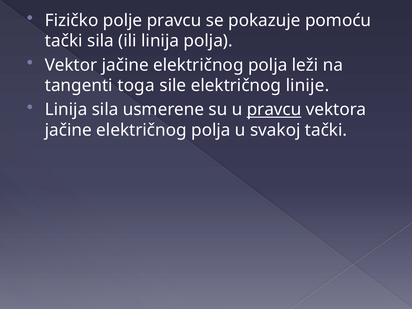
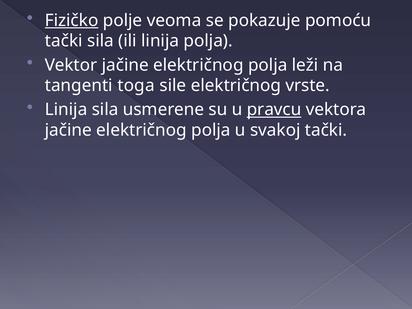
Fizičko underline: none -> present (72, 20)
polje pravcu: pravcu -> veoma (174, 20)
linije: linije -> vrste (308, 86)
